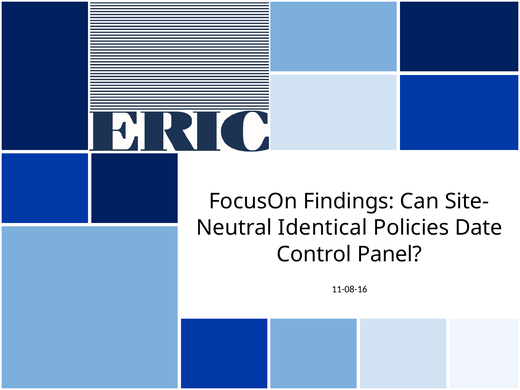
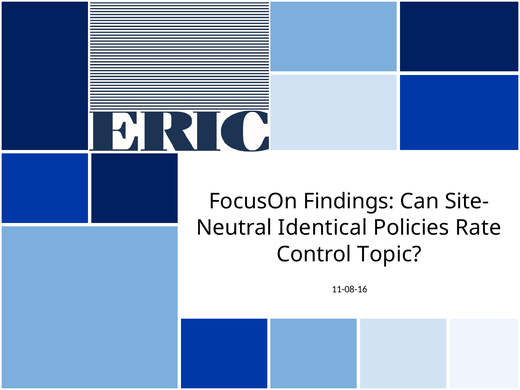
Date: Date -> Rate (478, 228)
Panel: Panel -> Topic (389, 254)
